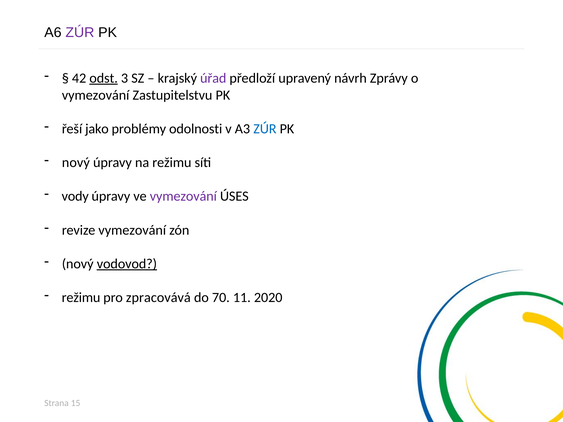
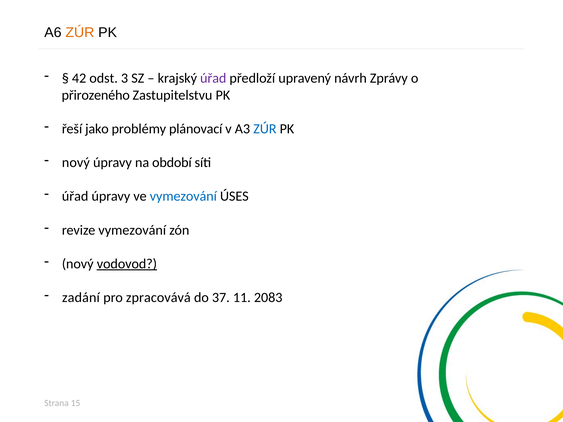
ZÚR colour: purple -> orange (80, 33)
odst underline: present -> none (104, 78)
vymezování: vymezování -> přirozeného (96, 95)
odolnosti: odolnosti -> plánovací (196, 129)
na režimu: režimu -> období (172, 163)
vody: vody -> úřad (75, 196)
vymezování colour: purple -> blue (183, 196)
režimu: režimu -> zadání (81, 298)
70: 70 -> 37 (221, 298)
2020: 2020 -> 2083 (268, 298)
